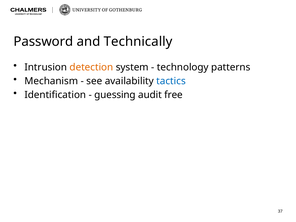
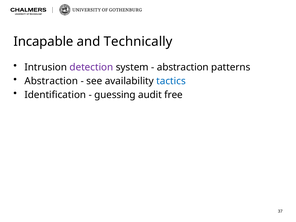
Password: Password -> Incapable (43, 42)
detection colour: orange -> purple (91, 67)
technology: technology -> abstraction (183, 67)
Mechanism: Mechanism -> Abstraction (51, 81)
